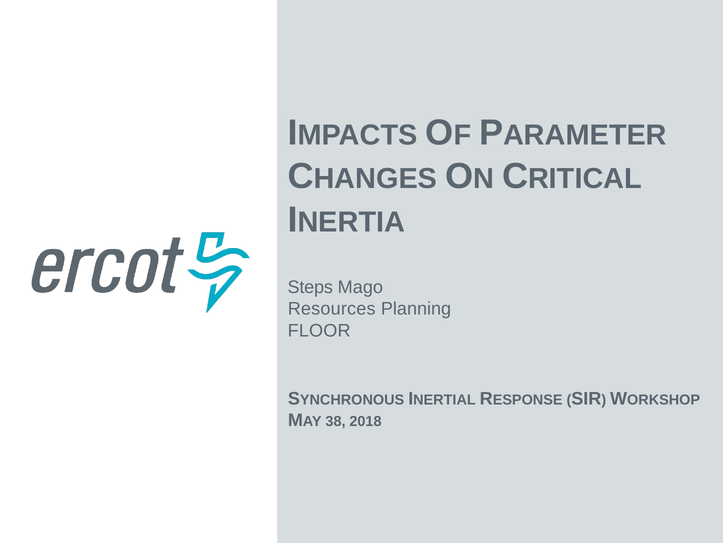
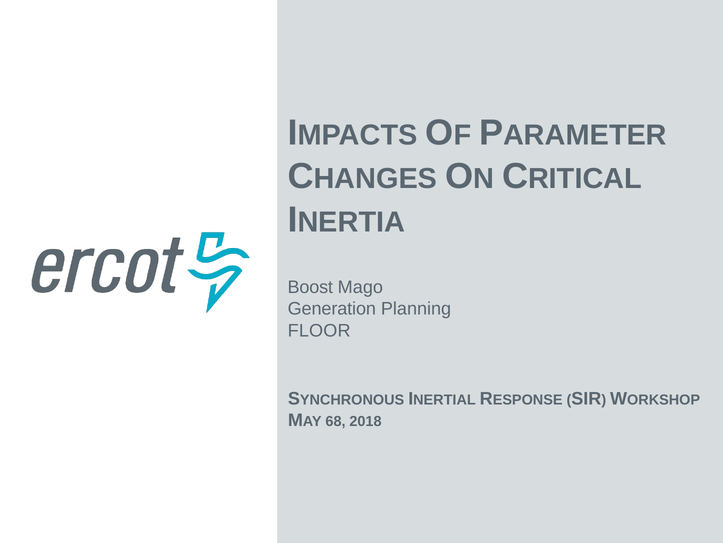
Steps: Steps -> Boost (310, 287)
Resources: Resources -> Generation (332, 308)
38: 38 -> 68 (336, 421)
